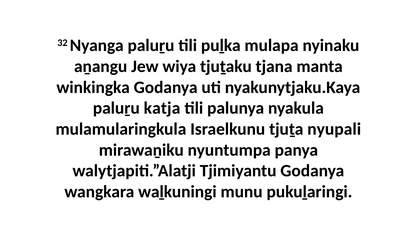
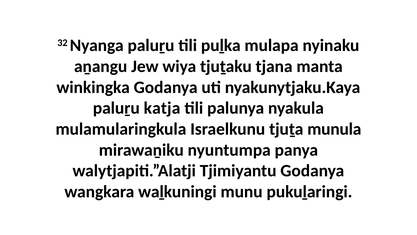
nyupali: nyupali -> munula (334, 129)
